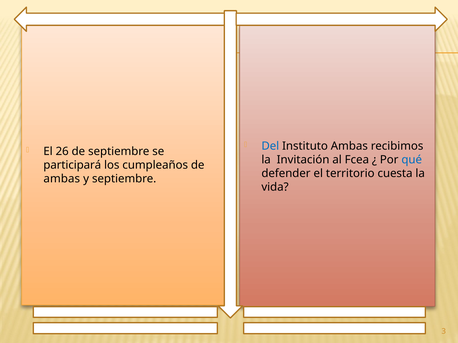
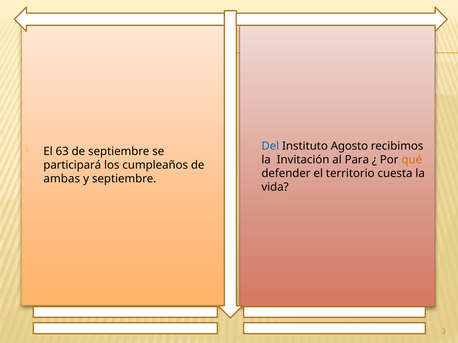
Instituto Ambas: Ambas -> Agosto (349, 146)
26: 26 -> 63 (62, 152)
Fcea: Fcea -> Para (357, 160)
qué colour: blue -> orange (412, 160)
